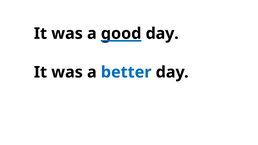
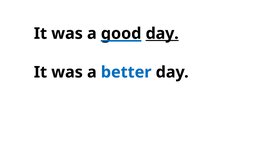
day underline: none -> present (162, 34)
